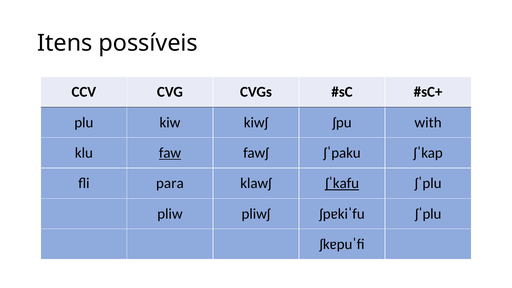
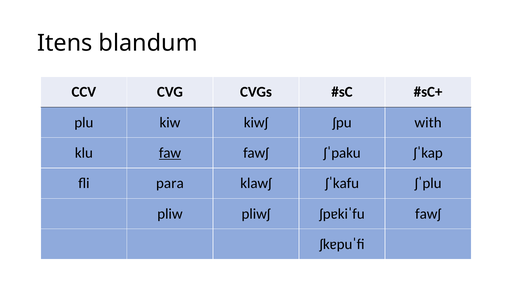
possíveis: possíveis -> blandum (148, 43)
ʃˈkafu underline: present -> none (342, 183)
ʃpɐkiˈfu ʃˈplu: ʃˈplu -> fawʃ (428, 214)
